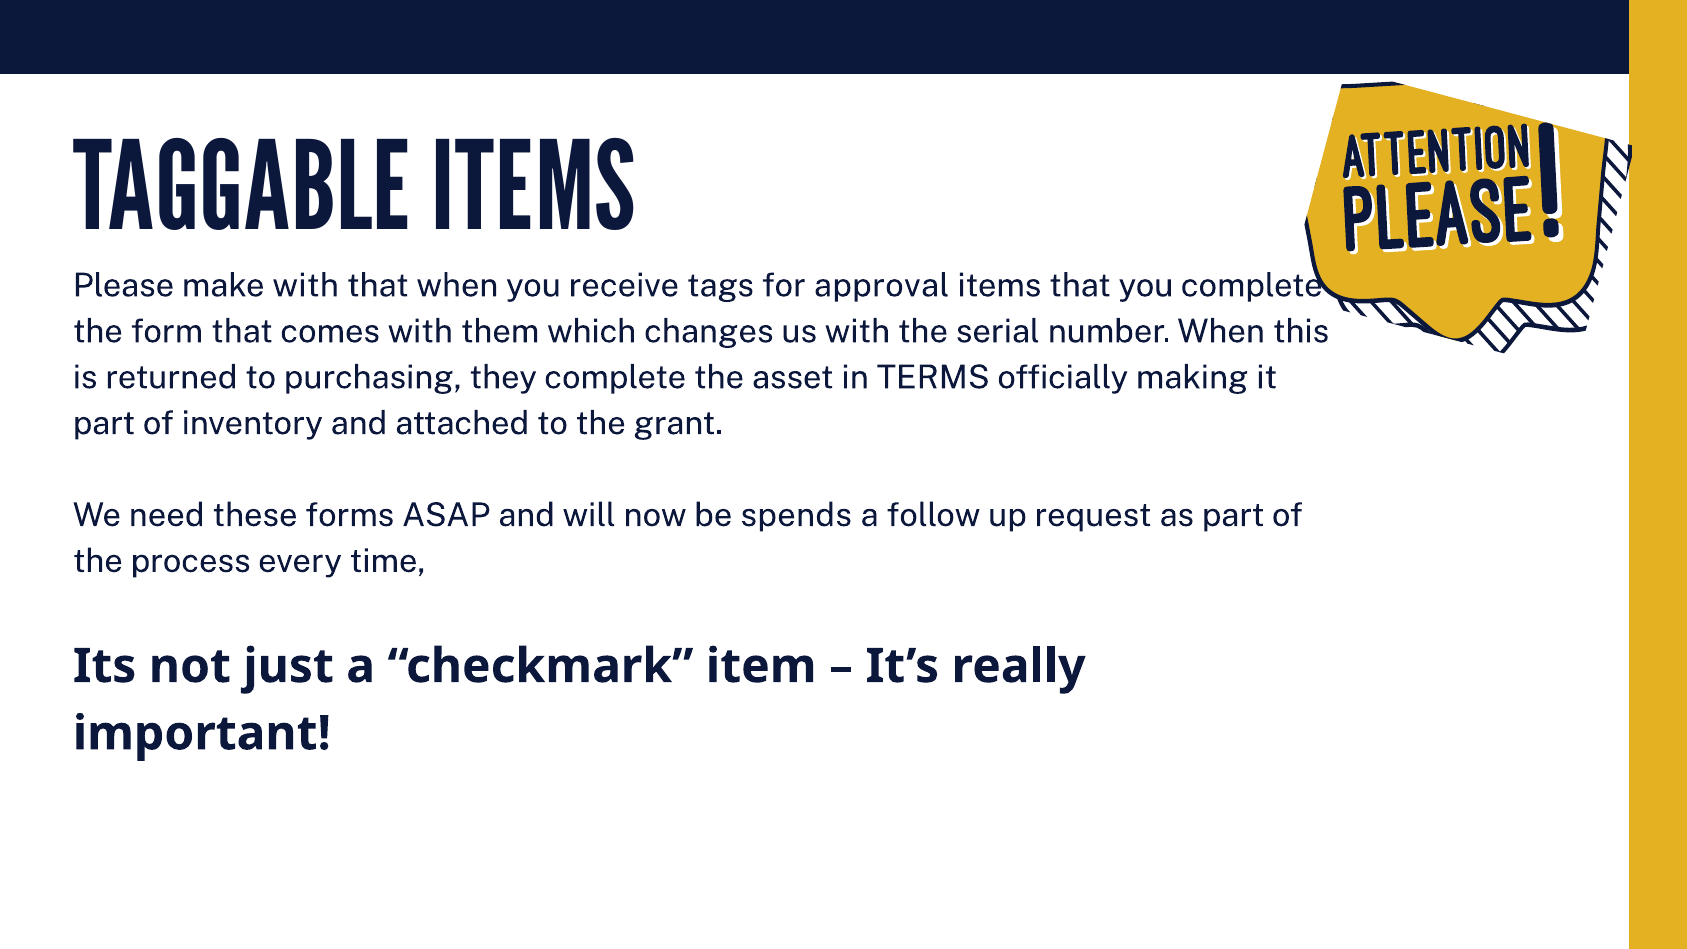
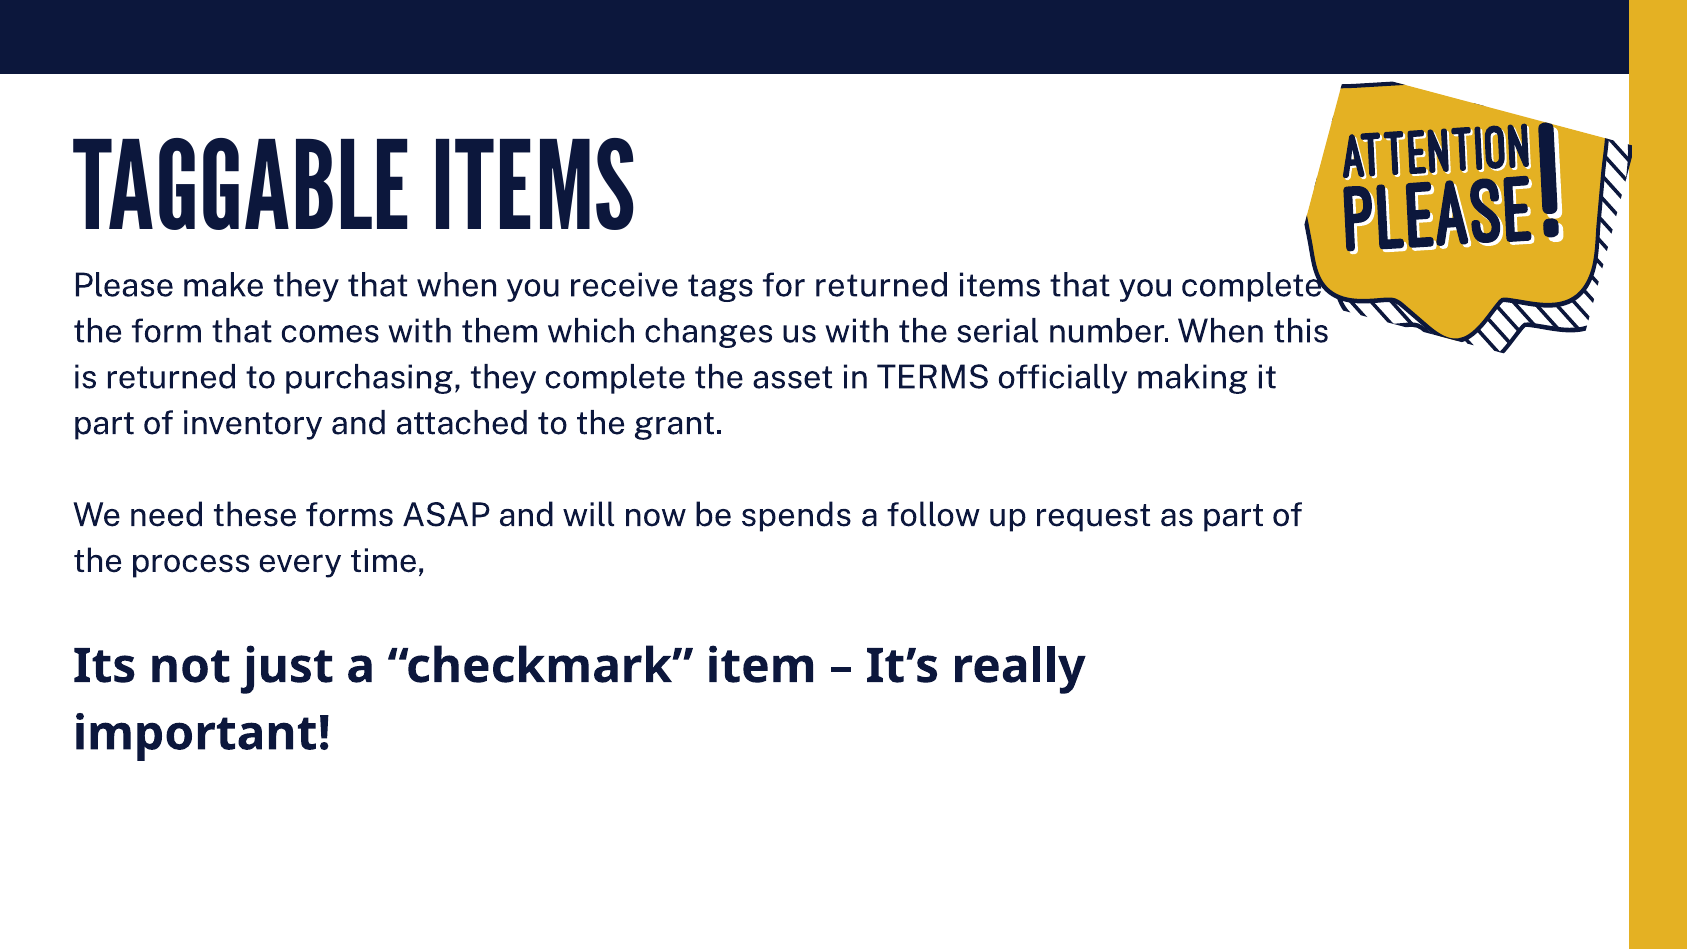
make with: with -> they (306, 286)
for approval: approval -> returned (882, 286)
